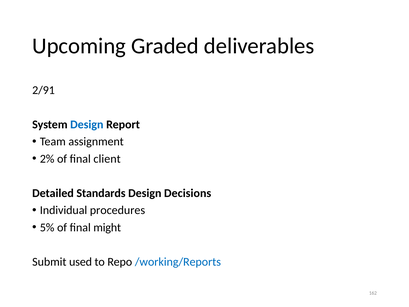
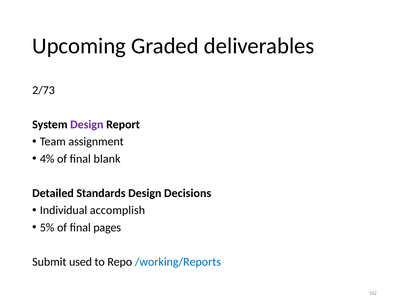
2/91: 2/91 -> 2/73 (44, 90)
Design colour: blue -> purple (87, 124)
2%: 2% -> 4% (47, 159)
client: client -> blank (107, 159)
procedures: procedures -> accomplish (117, 210)
might: might -> pages (107, 227)
